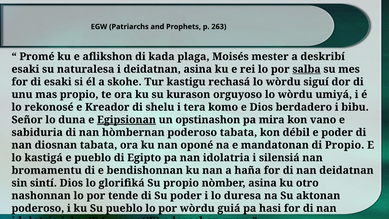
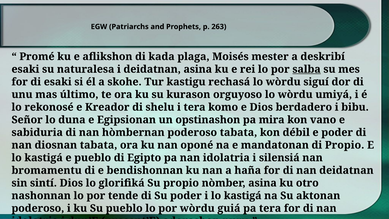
mas propio: propio -> último (79, 94)
Egipsionan underline: present -> none (126, 120)
i lo duresa: duresa -> kastigá (243, 195)
pa hasi: hasi -> tera (270, 208)
